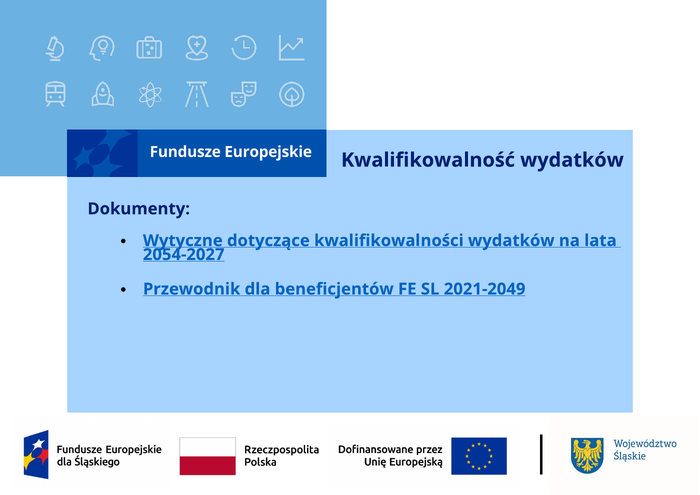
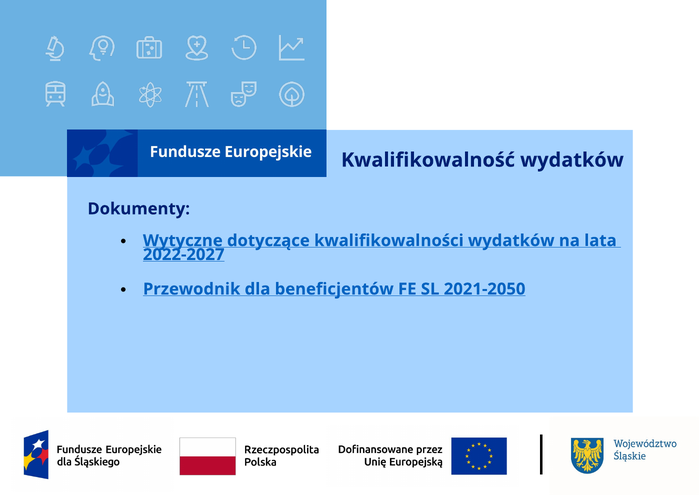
2054-2027: 2054-2027 -> 2022-2027 (184, 255)
2021-2049: 2021-2049 -> 2021-2050 (485, 289)
